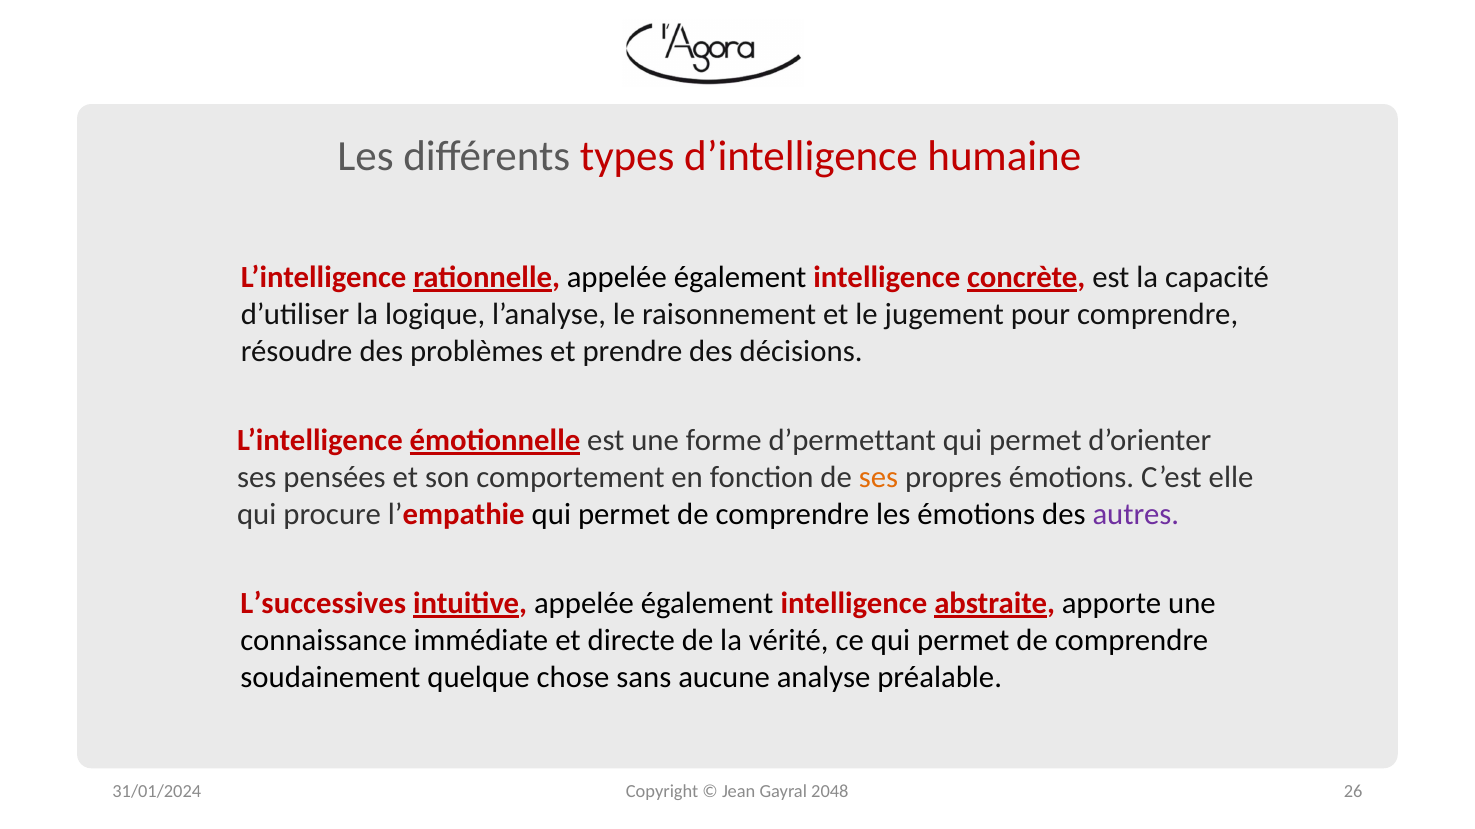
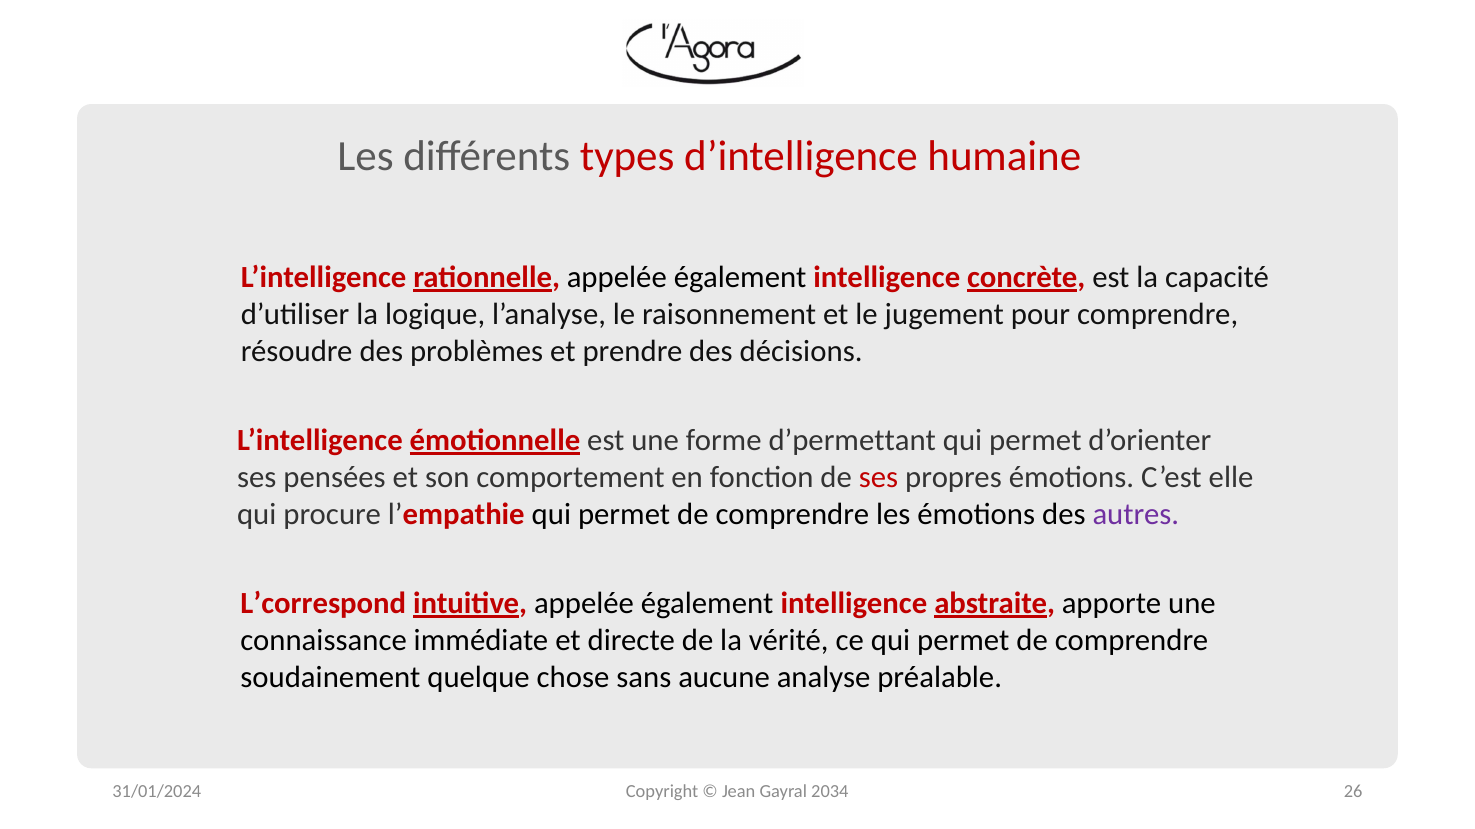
ses colour: orange -> red (879, 478)
L’successives: L’successives -> L’correspond (323, 604)
2048: 2048 -> 2034 (830, 792)
